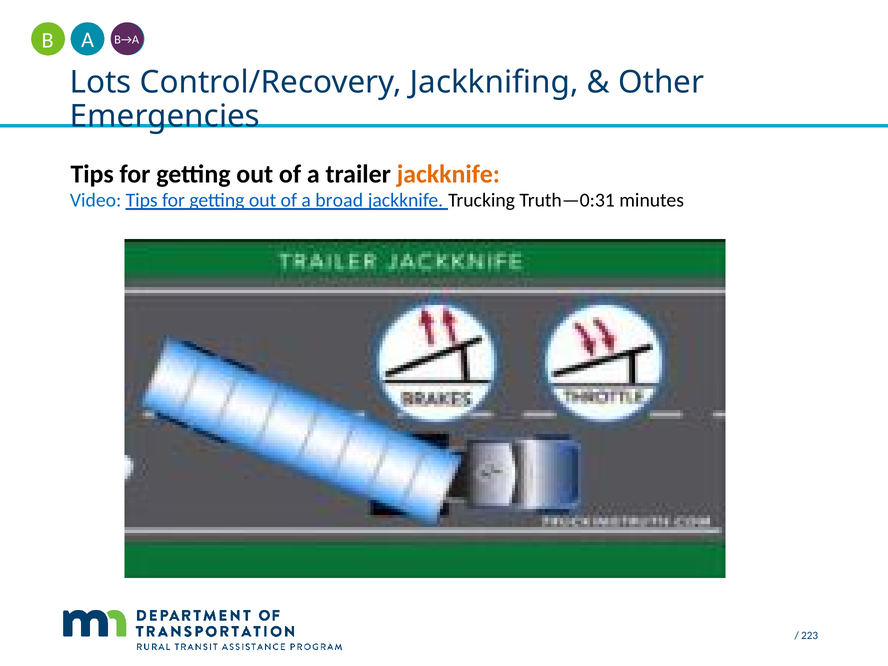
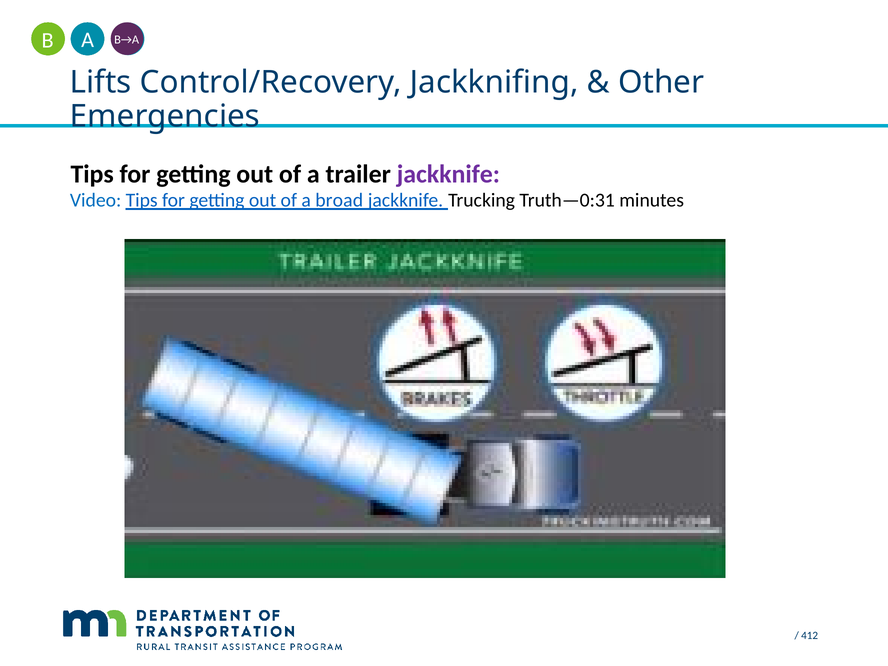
Lots: Lots -> Lifts (101, 83)
jackknife colour: orange -> purple (448, 174)
223: 223 -> 412 (810, 636)
